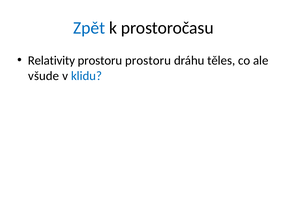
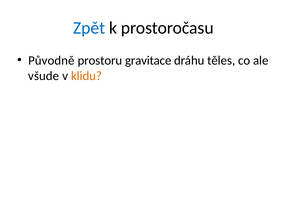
Relativity: Relativity -> Původně (51, 60)
prostoru prostoru: prostoru -> gravitace (148, 60)
klidu colour: blue -> orange (86, 76)
